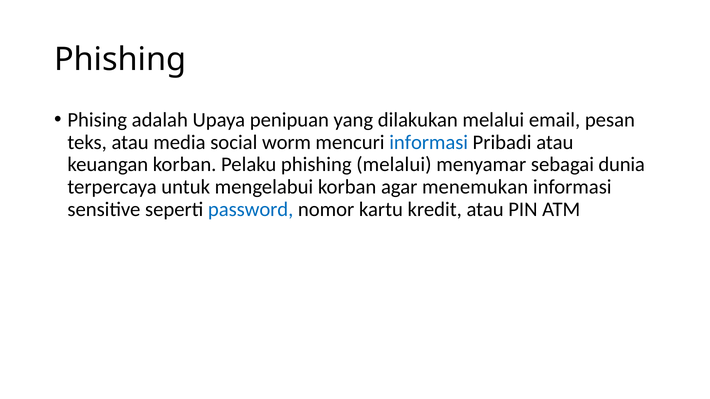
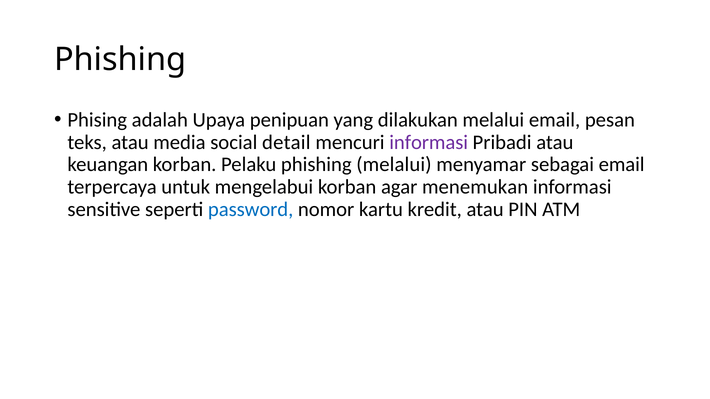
worm: worm -> detail (286, 142)
informasi colour: blue -> purple (429, 142)
sebagai dunia: dunia -> email (622, 165)
